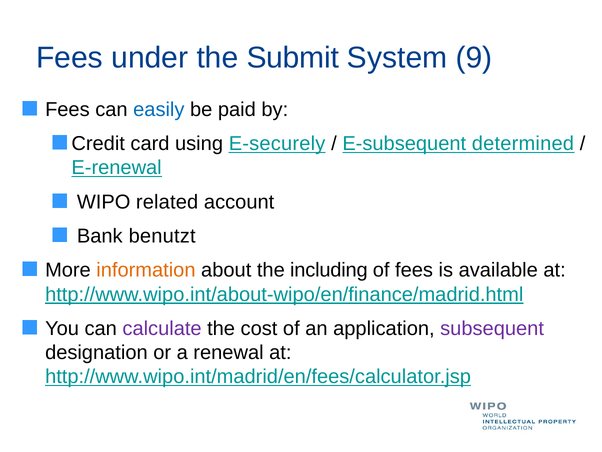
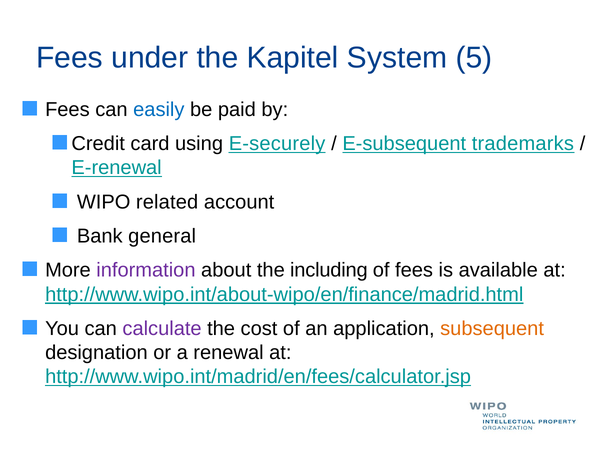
Submit: Submit -> Kapitel (293, 58)
9: 9 -> 5 (474, 58)
determined: determined -> trademarks (523, 144)
benutzt: benutzt -> general (162, 236)
information colour: orange -> purple (146, 270)
subsequent colour: purple -> orange (492, 328)
